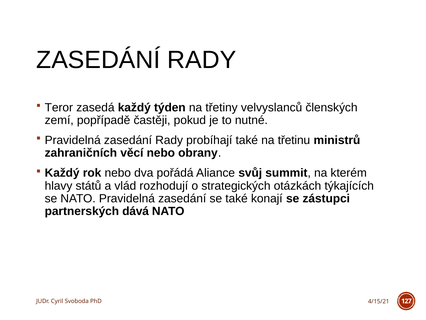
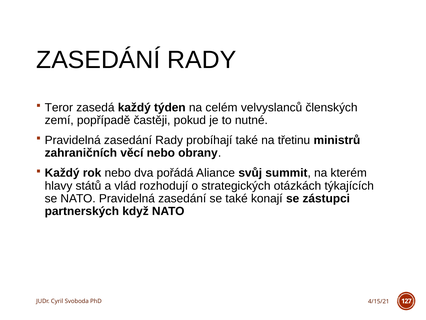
třetiny: třetiny -> celém (221, 107)
dává: dává -> když (136, 211)
